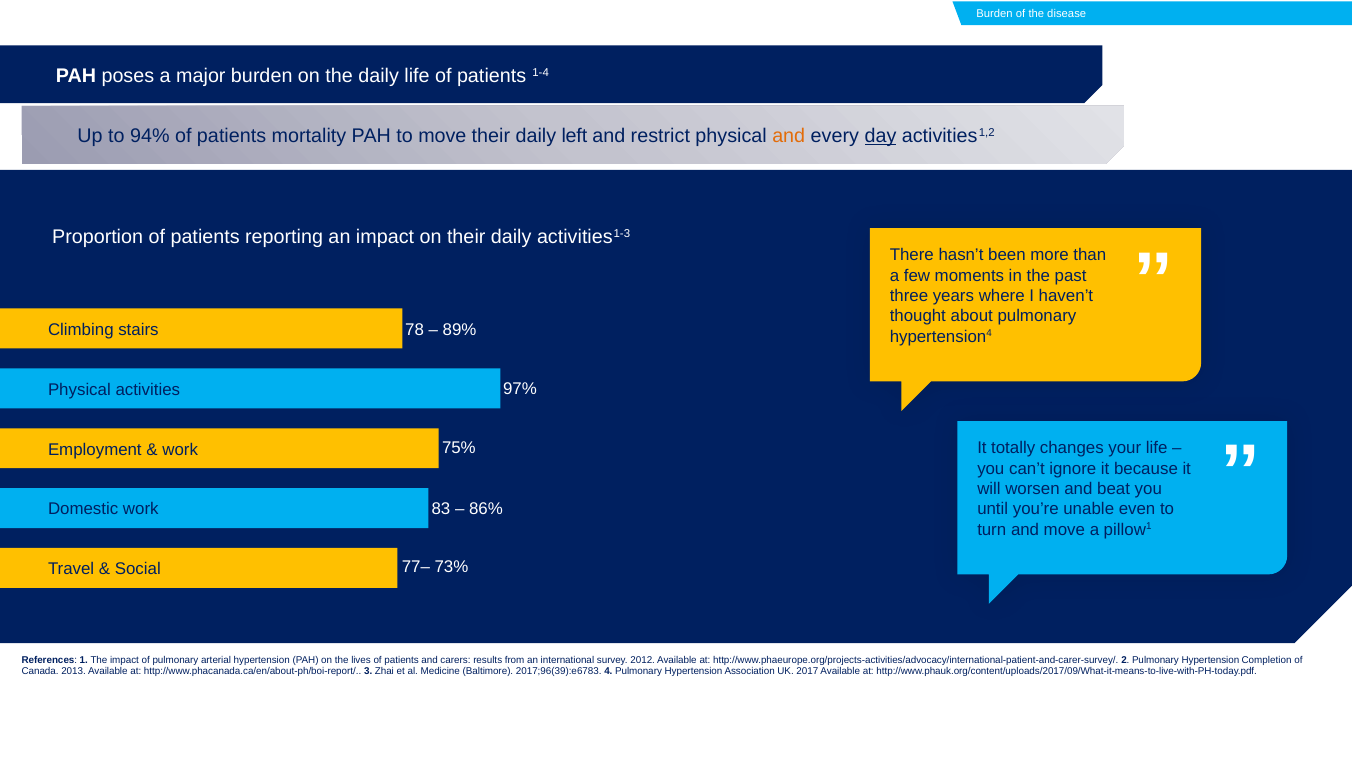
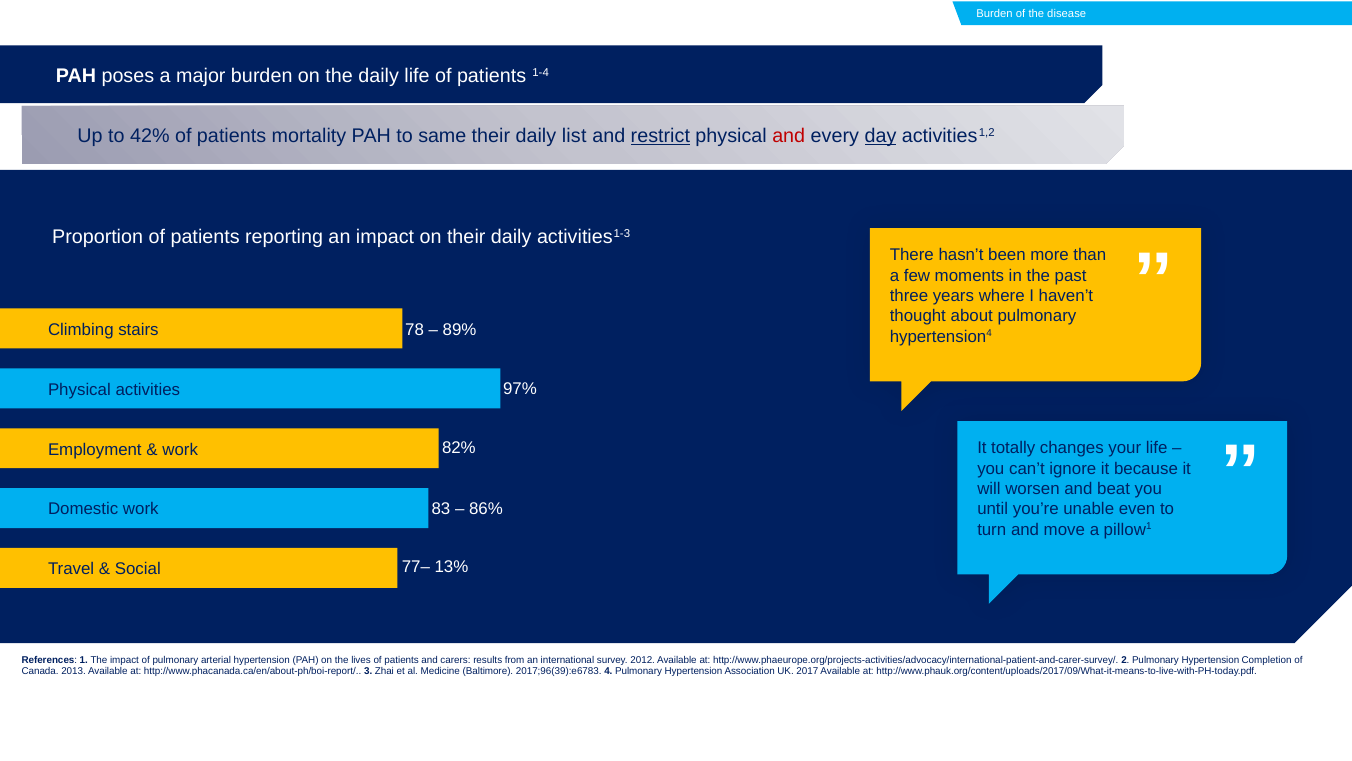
94%: 94% -> 42% (150, 136)
to move: move -> same (442, 136)
left: left -> list (574, 136)
restrict underline: none -> present (660, 136)
and colour: orange -> red (789, 136)
75%: 75% -> 82% (459, 448)
73%: 73% -> 13% (451, 566)
